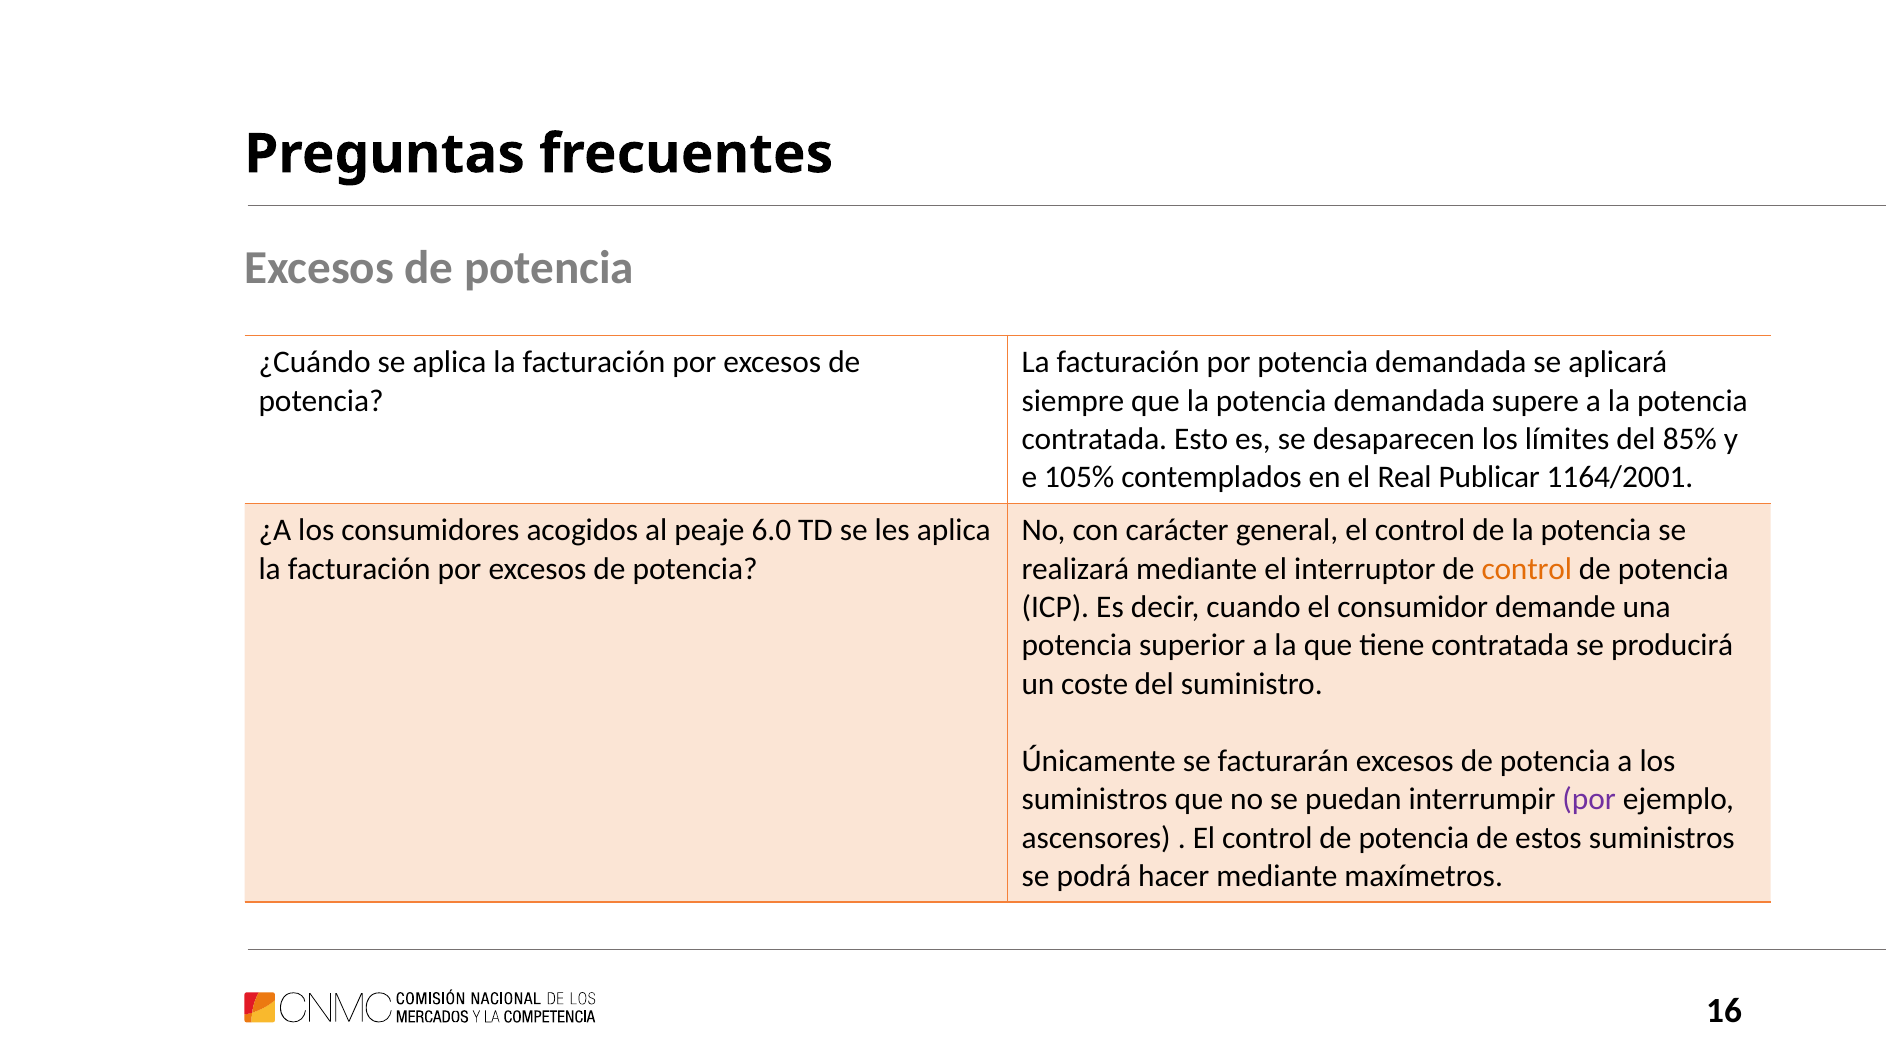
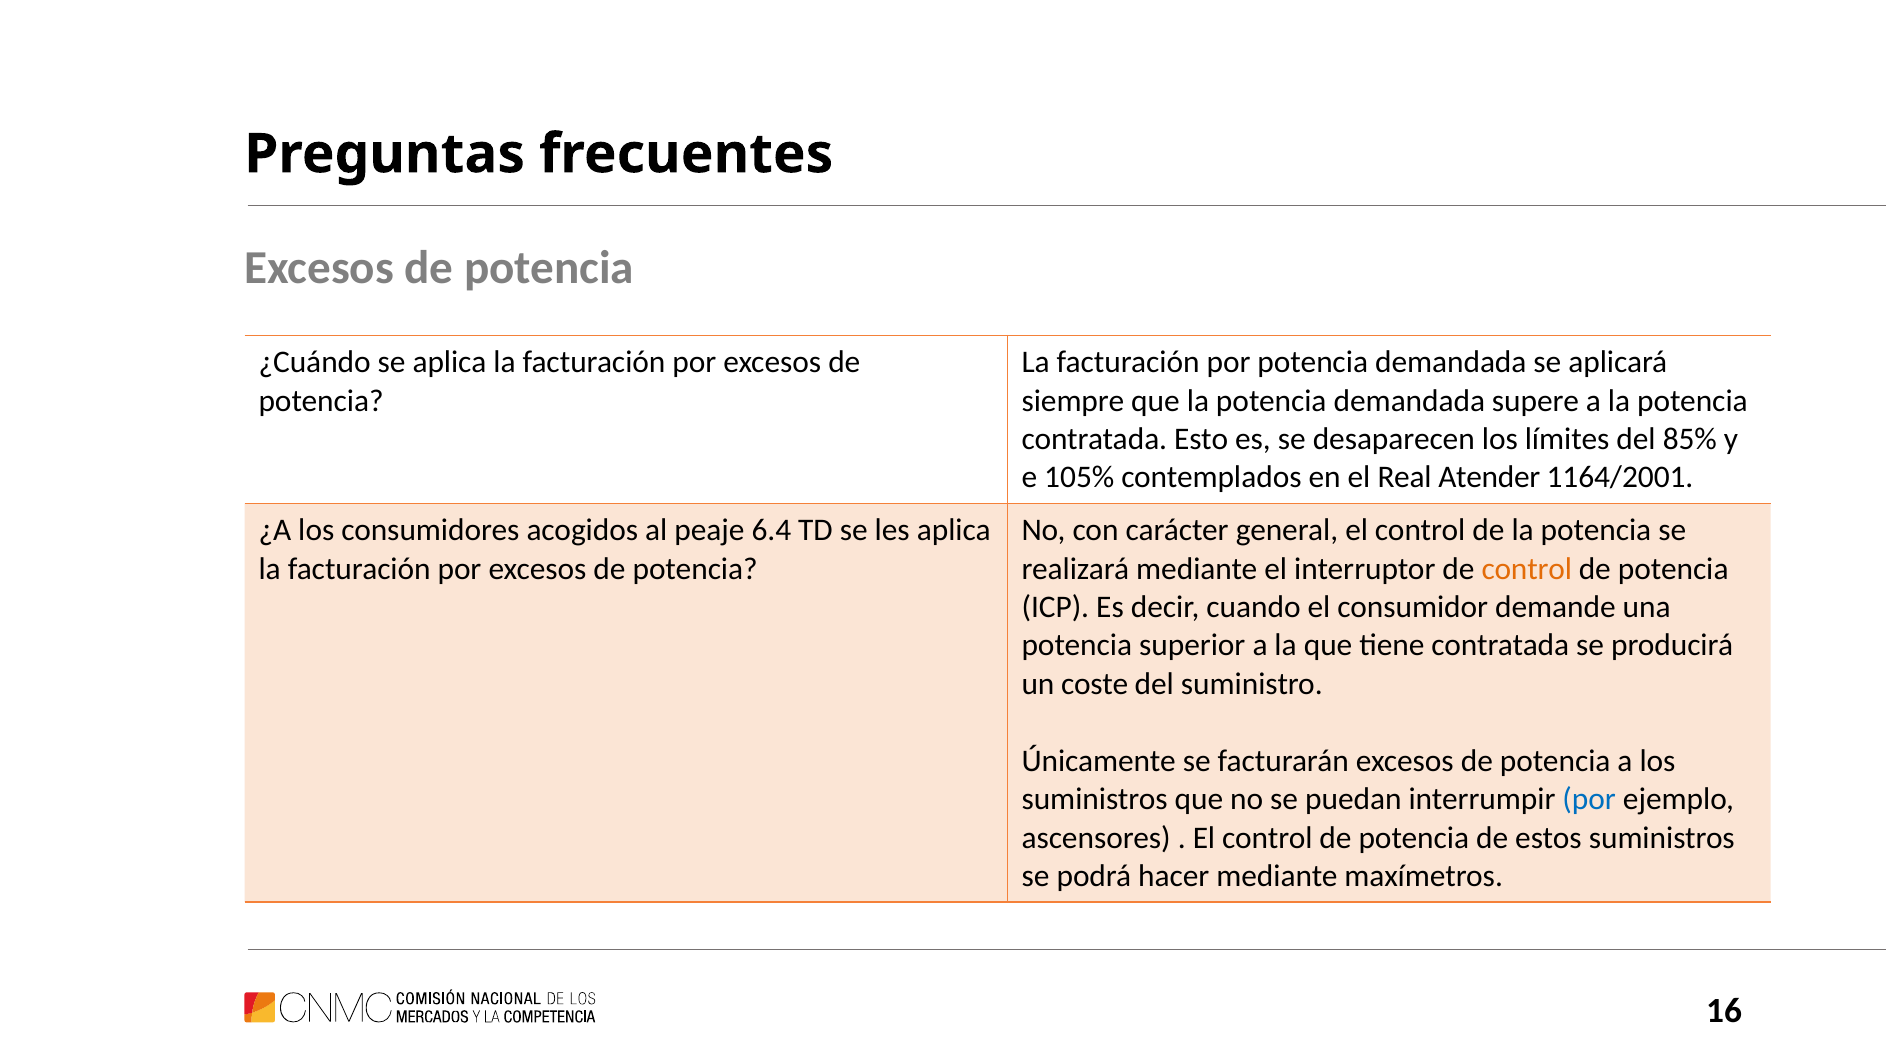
Publicar: Publicar -> Atender (1489, 478)
6.0: 6.0 -> 6.4 (771, 530)
por colour: purple -> blue (1589, 799)
